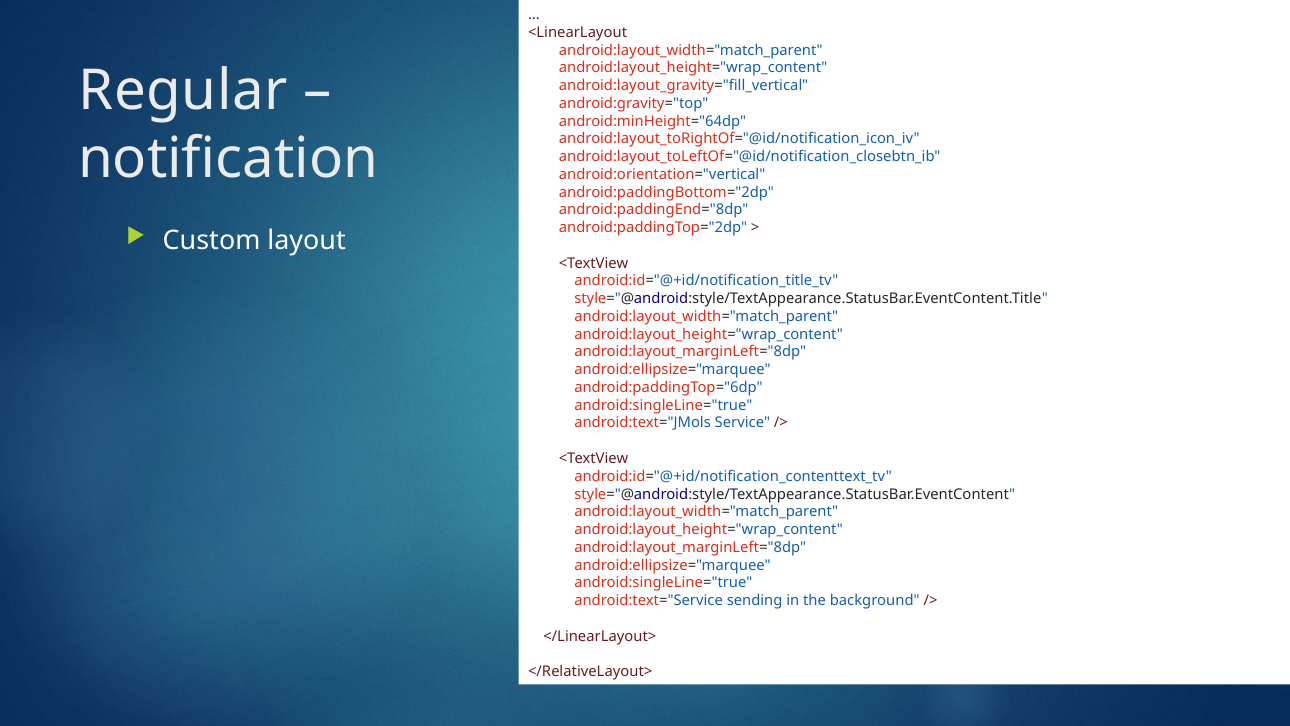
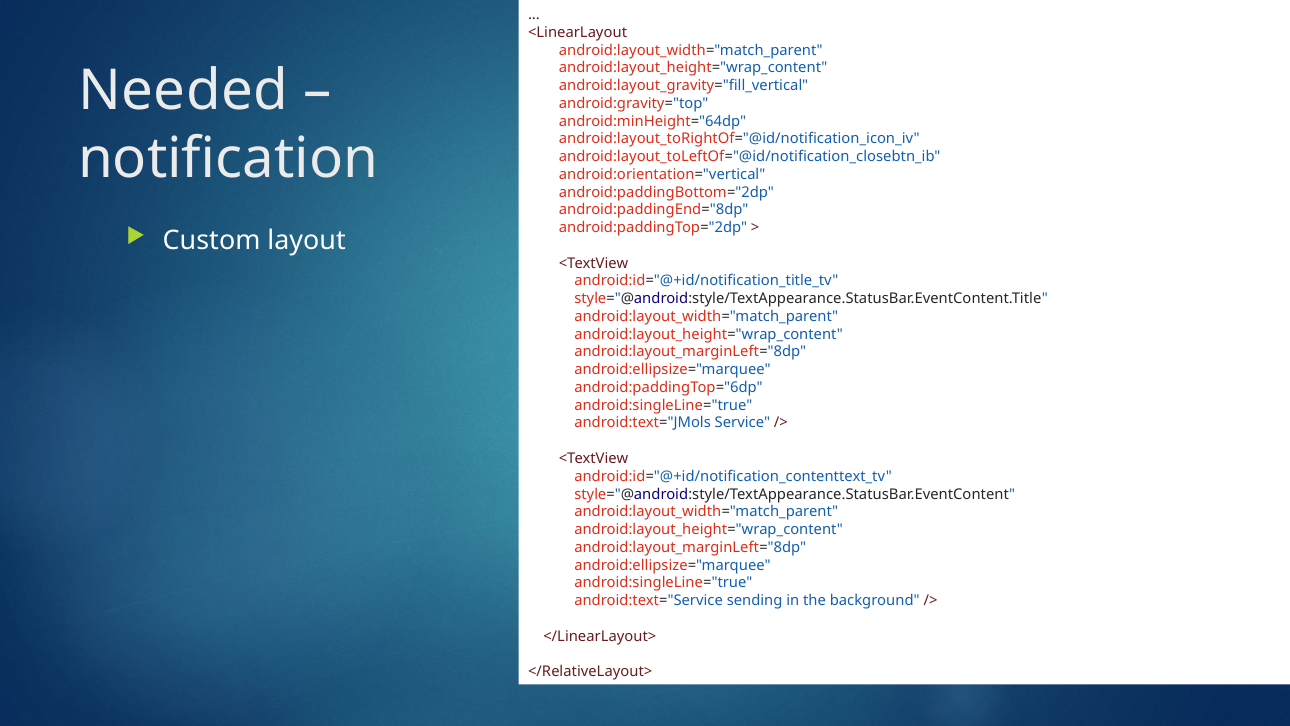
Regular: Regular -> Needed (183, 91)
